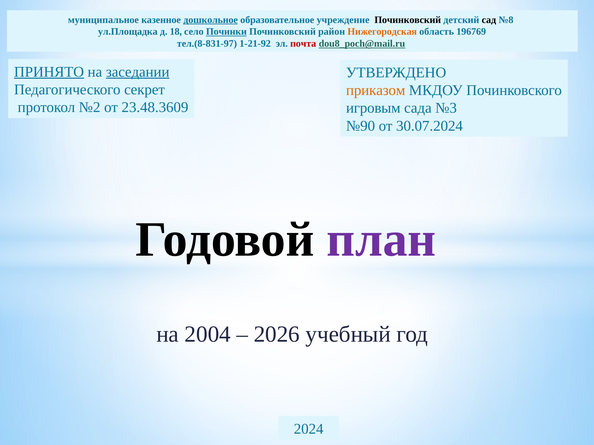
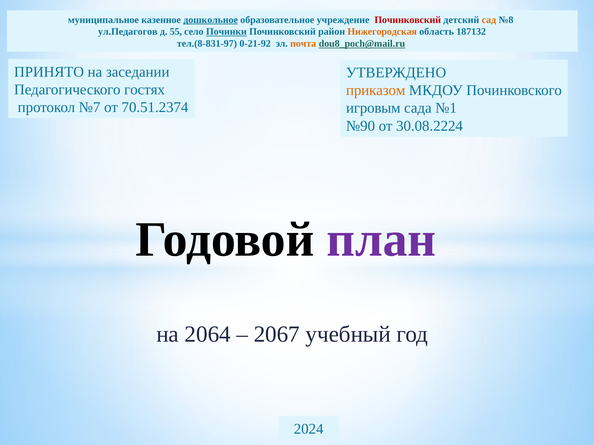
Починковский colour: black -> red (408, 20)
сад colour: black -> orange (489, 20)
ул.Площадка: ул.Площадка -> ул.Педагогов (128, 32)
18: 18 -> 55 (176, 32)
196769: 196769 -> 187132 (471, 32)
1-21-92: 1-21-92 -> 0-21-92 (255, 44)
почта colour: red -> orange (303, 44)
ПРИНЯТО underline: present -> none (49, 72)
заседании underline: present -> none (138, 72)
секрет: секрет -> гостях (145, 90)
№2: №2 -> №7 (90, 108)
23.48.3609: 23.48.3609 -> 70.51.2374 (155, 108)
№3: №3 -> №1 (446, 108)
30.07.2024: 30.07.2024 -> 30.08.2224 (430, 126)
2004: 2004 -> 2064 (208, 335)
2026: 2026 -> 2067 (277, 335)
